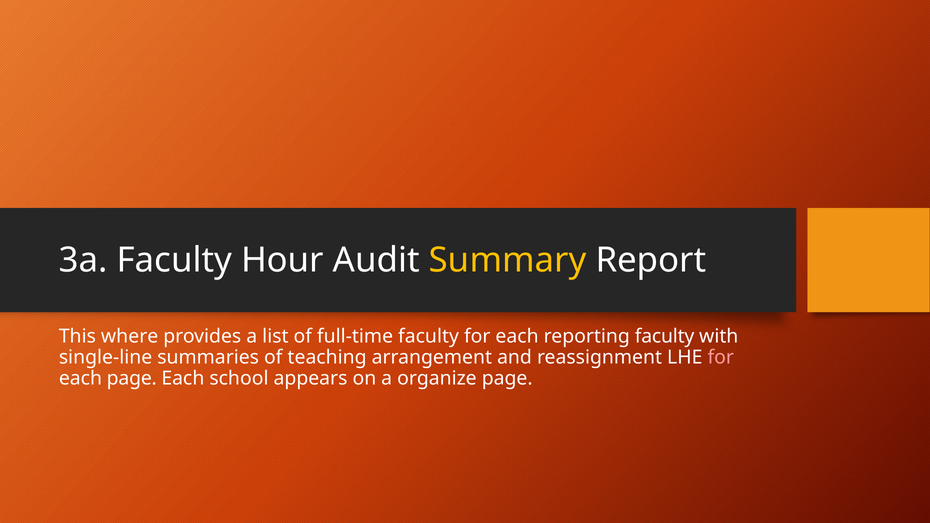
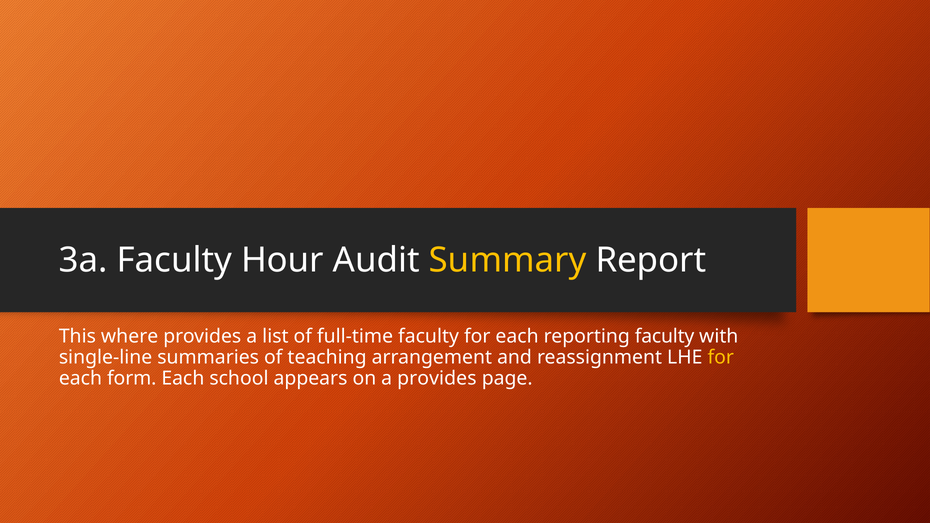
for colour: pink -> yellow (721, 358)
each page: page -> form (132, 379)
a organize: organize -> provides (437, 379)
